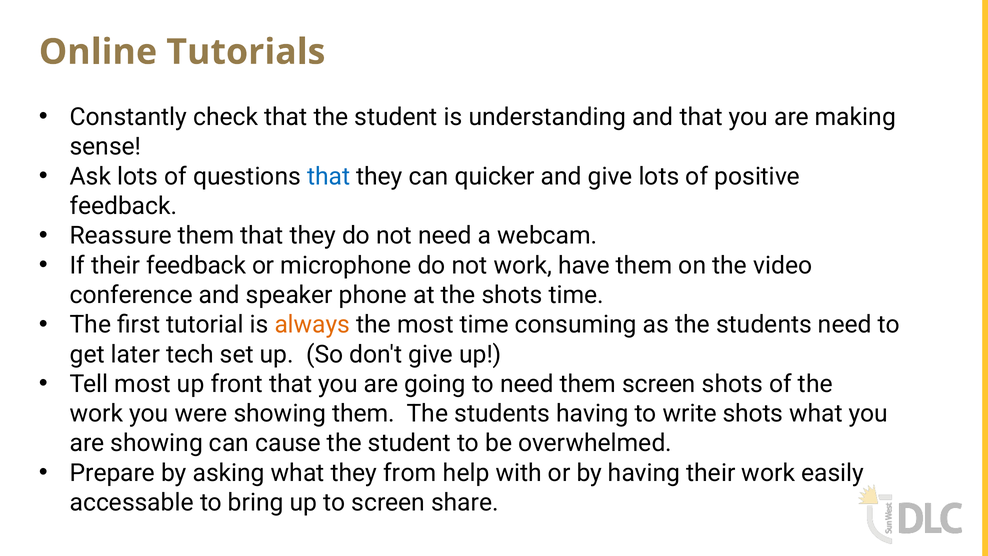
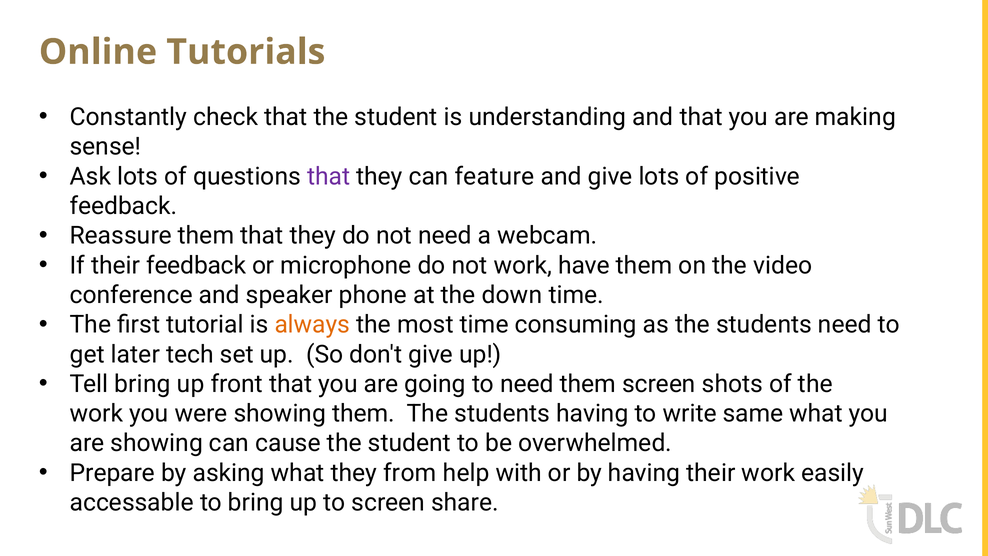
that colour: blue -> purple (329, 176)
quicker: quicker -> feature (494, 176)
the shots: shots -> down (512, 295)
Tell most: most -> bring (143, 384)
write shots: shots -> same (753, 414)
